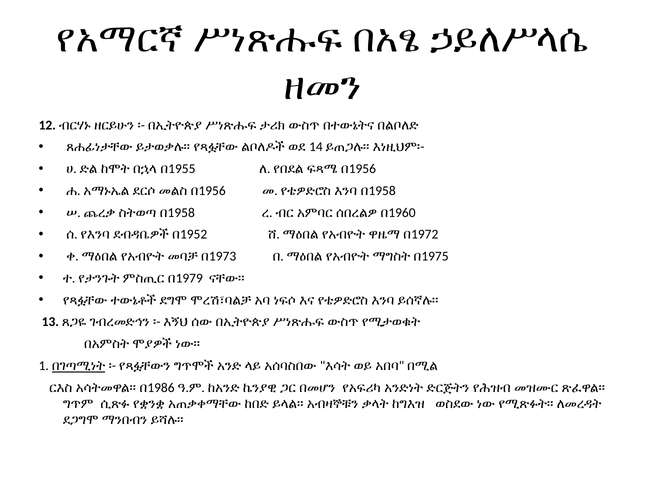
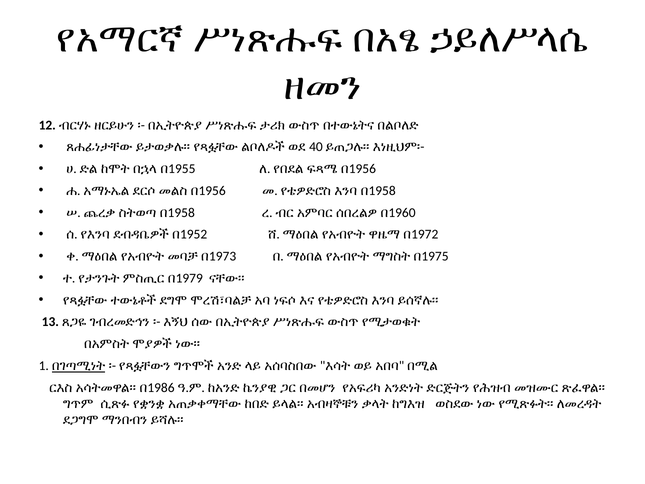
14: 14 -> 40 (316, 147)
